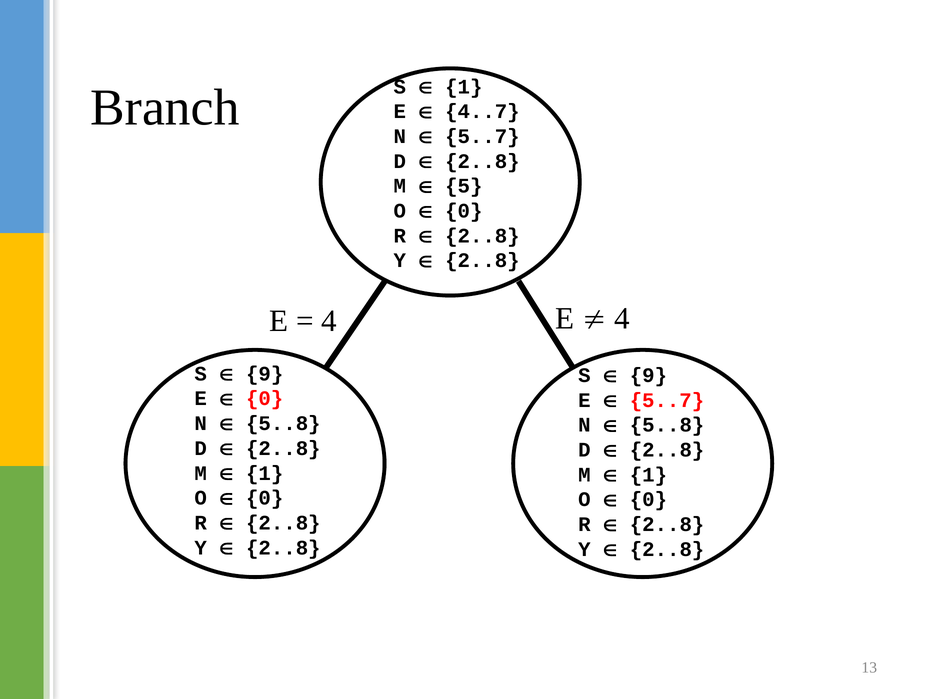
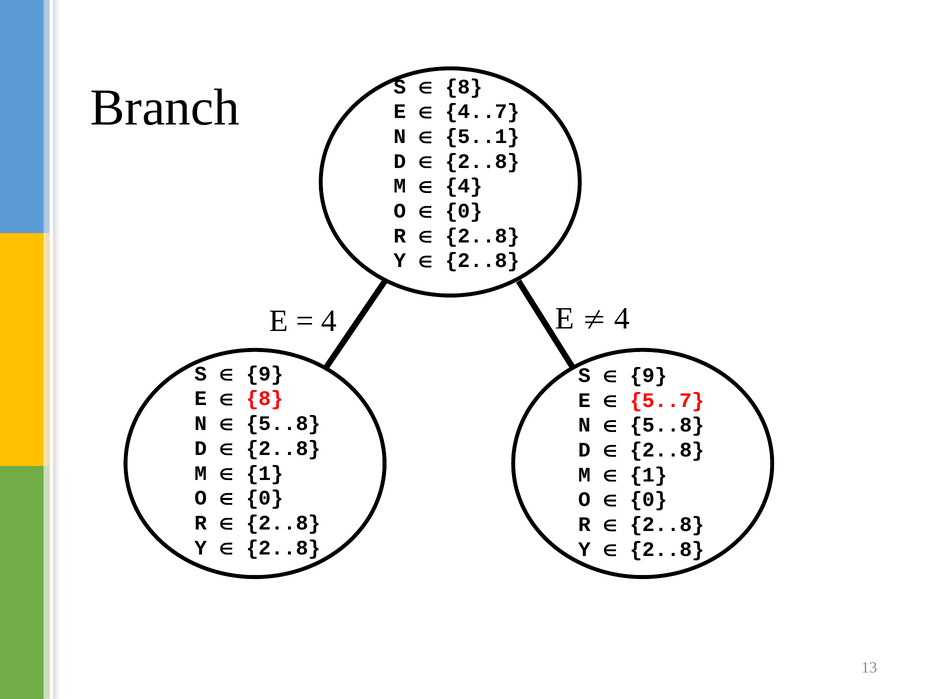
1: 1 -> 8 (464, 87)
5..7: 5..7 -> 5..1 (482, 137)
5: 5 -> 4 (464, 186)
0: 0 -> 8 (265, 399)
